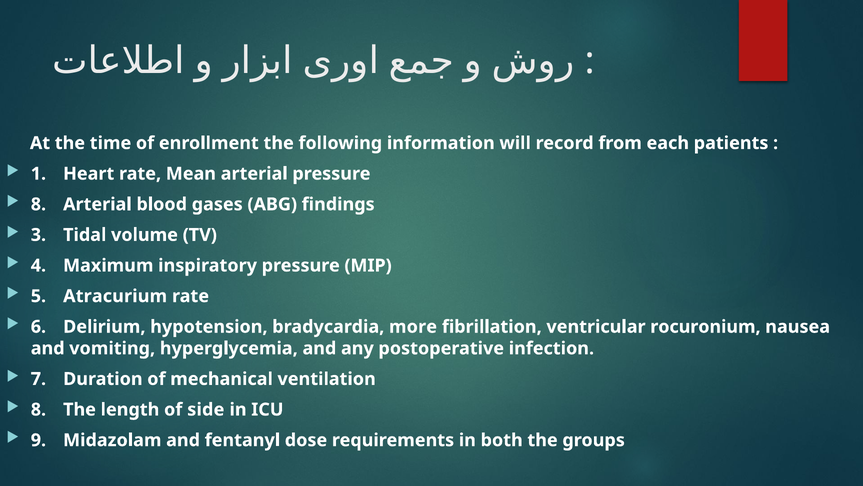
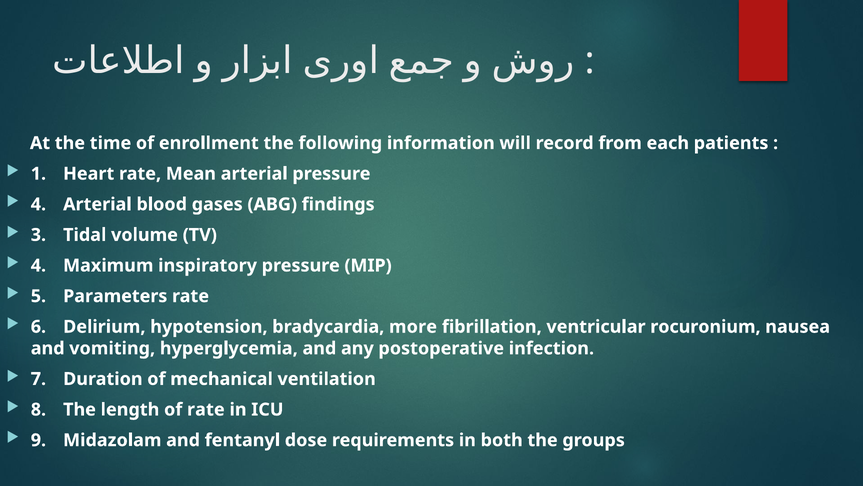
8: 8 -> 4 (38, 204)
Atracurium: Atracurium -> Parameters (115, 296)
of side: side -> rate (206, 409)
